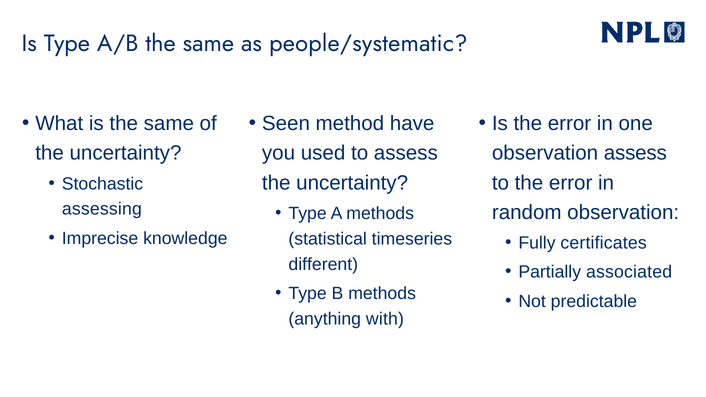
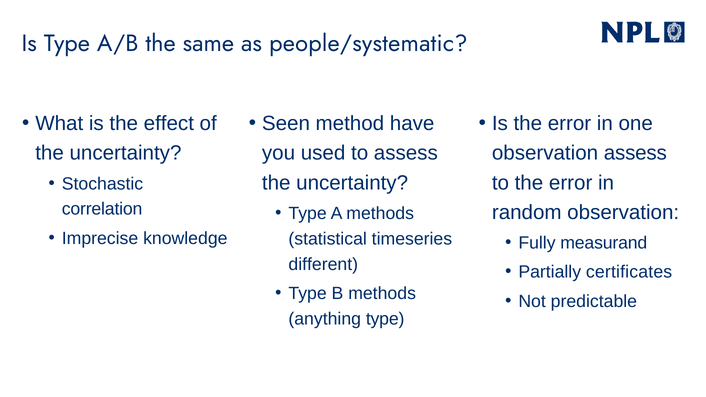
is the same: same -> effect (169, 123)
assessing: assessing -> correlation (102, 209)
certificates: certificates -> measurand (604, 243)
associated: associated -> certificates (629, 272)
anything with: with -> type (385, 319)
